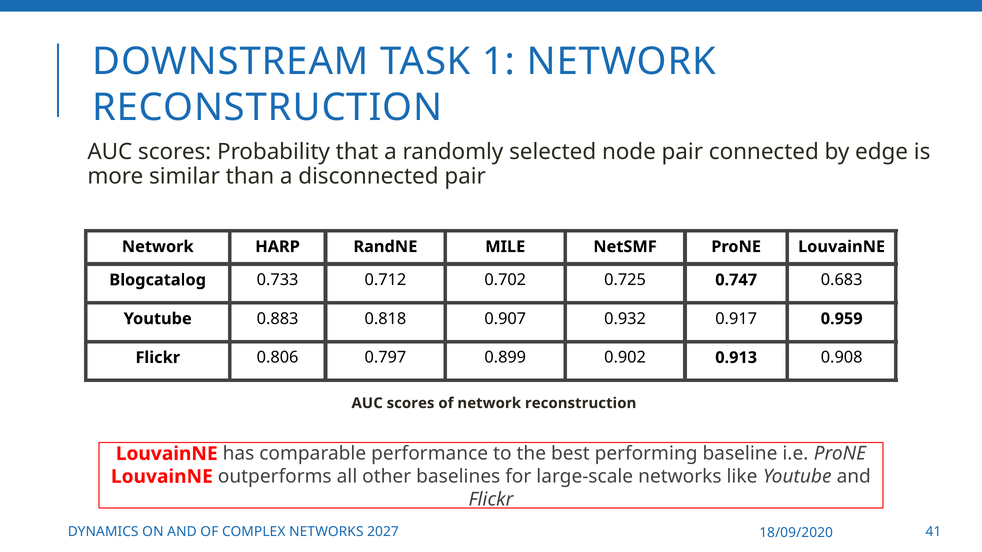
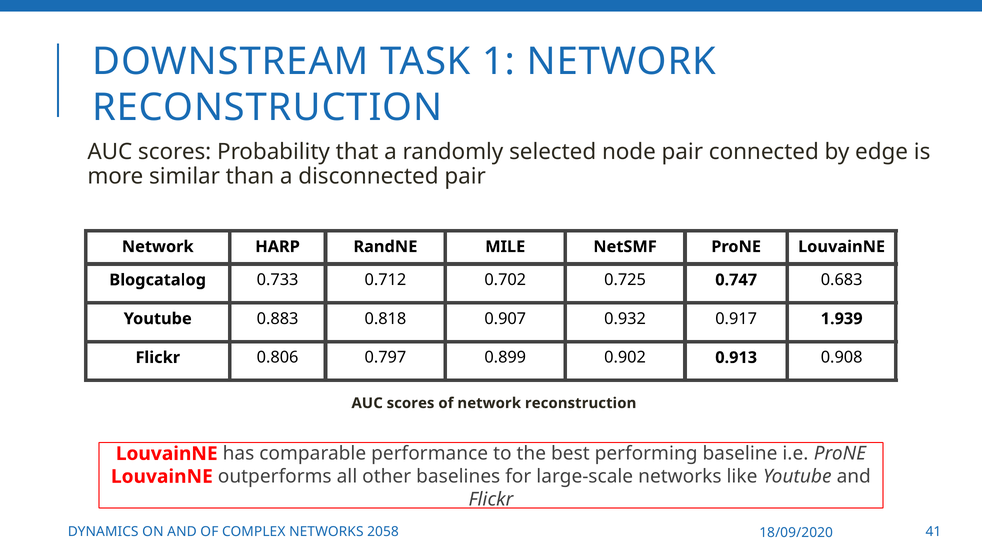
0.959: 0.959 -> 1.939 (842, 319)
2027: 2027 -> 2058 (383, 532)
